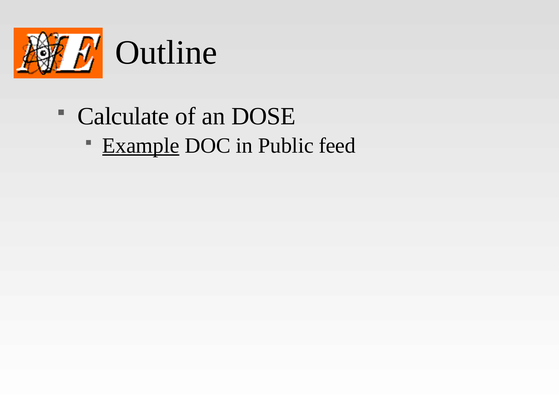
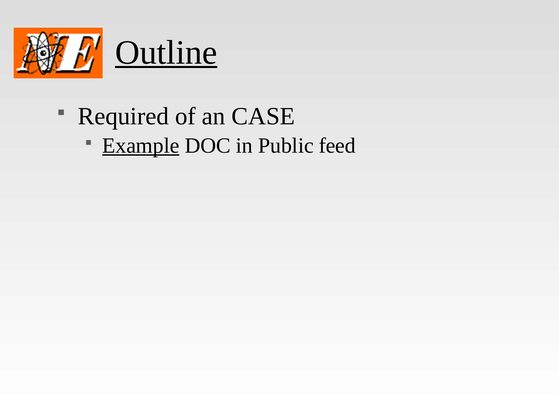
Outline underline: none -> present (166, 52)
Calculate: Calculate -> Required (123, 116)
DOSE: DOSE -> CASE (263, 116)
